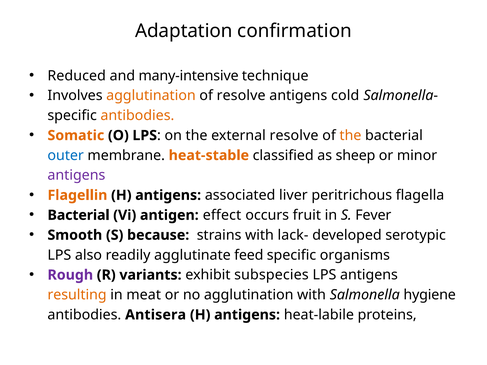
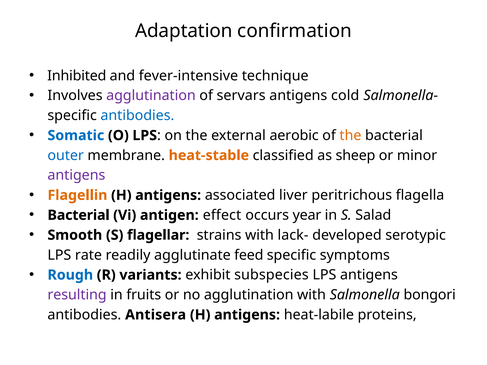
Reduced: Reduced -> Inhibited (77, 76)
many-intensive: many-intensive -> fever-intensive (188, 76)
agglutination colour: orange -> purple (151, 96)
of resolve: resolve -> servars (241, 96)
antibodies colour: orange -> blue (137, 116)
Somatic colour: orange -> blue (76, 136)
external resolve: resolve -> aerobic (294, 136)
fruit: fruit -> year (307, 215)
Fever: Fever -> Salad (373, 215)
because: because -> flagellar (158, 235)
also: also -> rate (88, 255)
organisms: organisms -> symptoms (355, 255)
Rough colour: purple -> blue (70, 275)
resulting colour: orange -> purple (77, 295)
meat: meat -> fruits (144, 295)
hygiene: hygiene -> bongori (430, 295)
